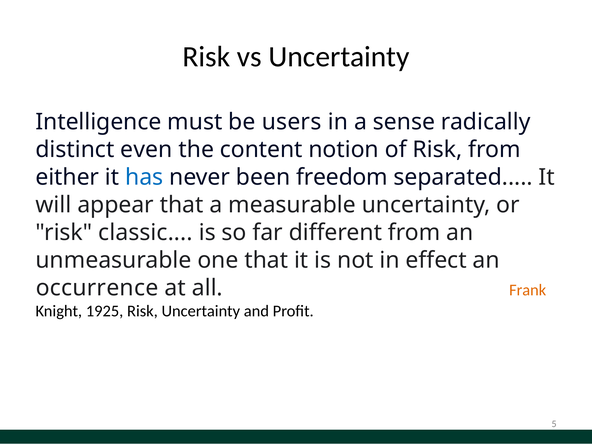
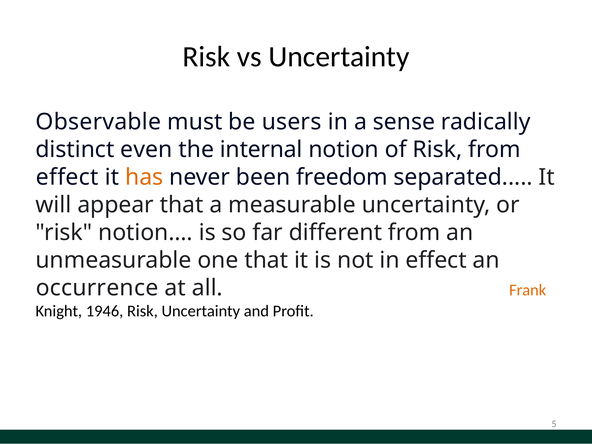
Intelligence: Intelligence -> Observable (98, 122)
content: content -> internal (261, 150)
either: either -> effect (67, 177)
has colour: blue -> orange (144, 177)
risk classic: classic -> notion (146, 233)
1925: 1925 -> 1946 (105, 311)
